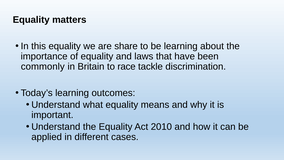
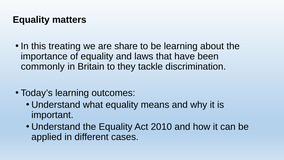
this equality: equality -> treating (65, 46)
race: race -> they (126, 66)
